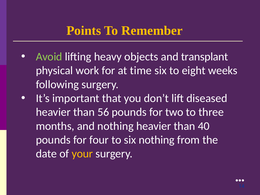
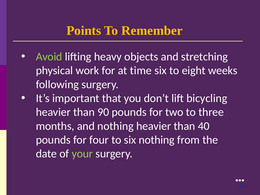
transplant: transplant -> stretching (205, 57)
diseased: diseased -> bicycling (207, 98)
56: 56 -> 90 (103, 112)
your colour: yellow -> light green (82, 154)
